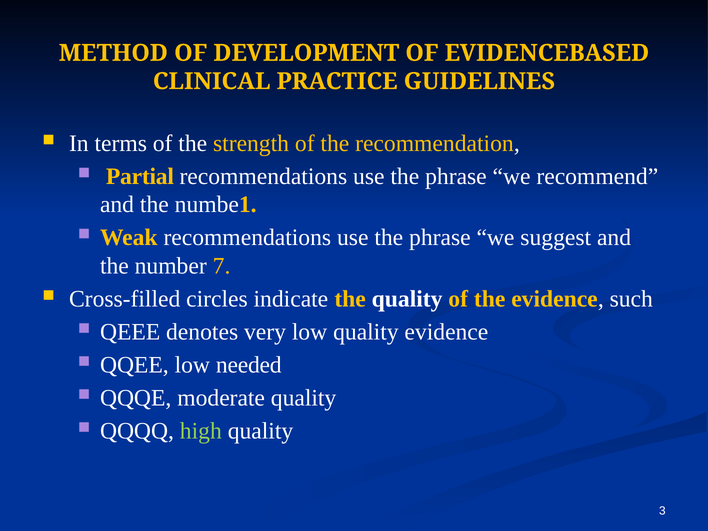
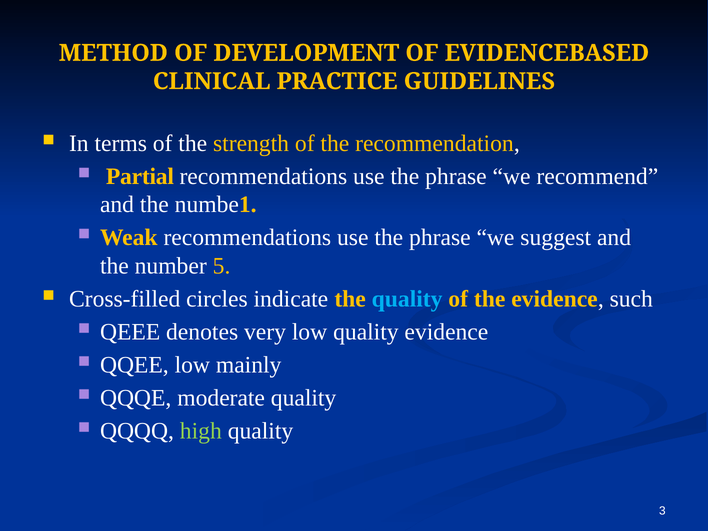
7: 7 -> 5 (222, 266)
quality colour: white -> light blue (407, 299)
needed: needed -> mainly (249, 365)
